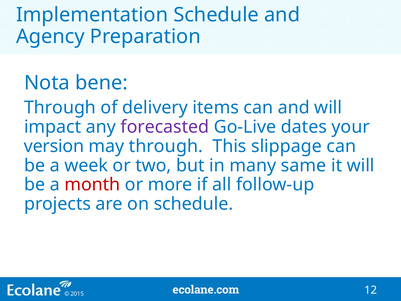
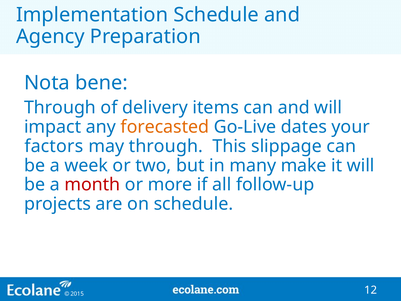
forecasted colour: purple -> orange (165, 127)
version: version -> factors (54, 146)
same: same -> make (304, 165)
